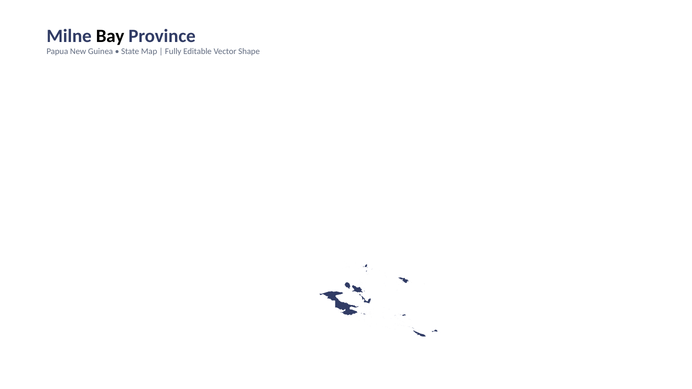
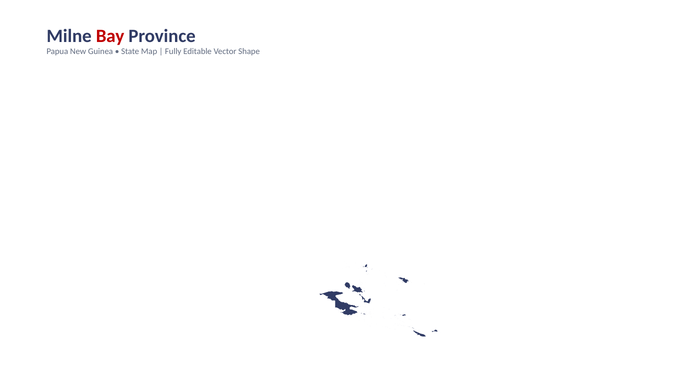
Bay colour: black -> red (110, 36)
